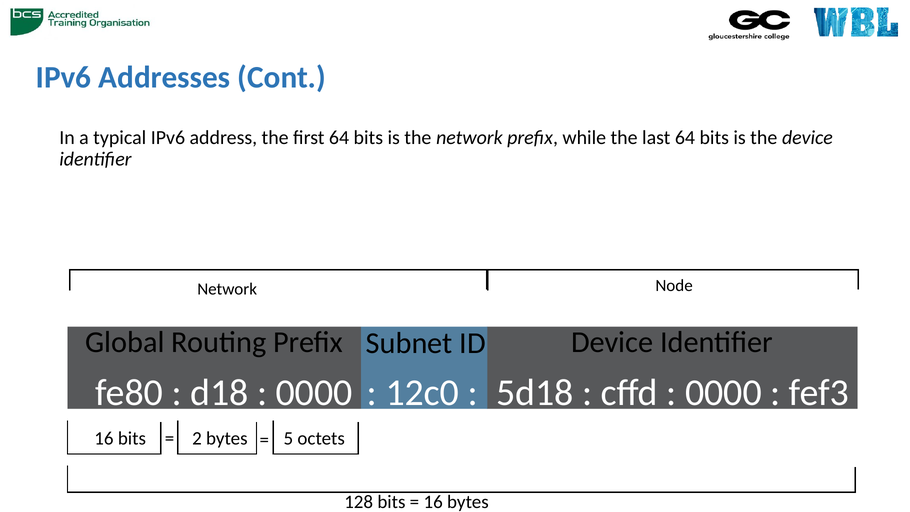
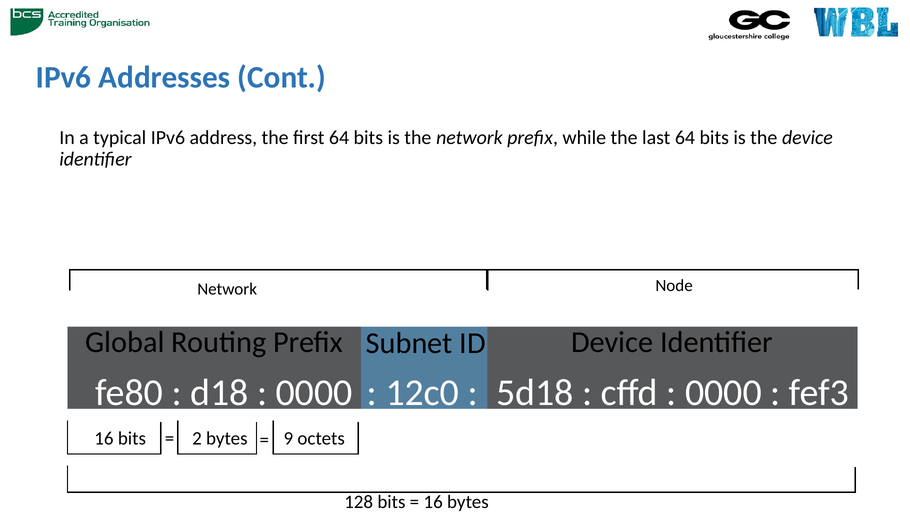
5: 5 -> 9 (288, 438)
